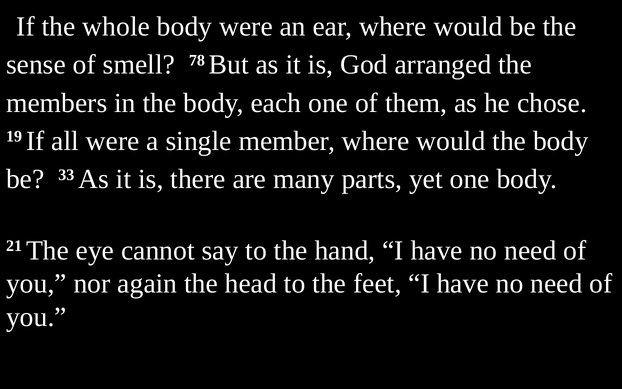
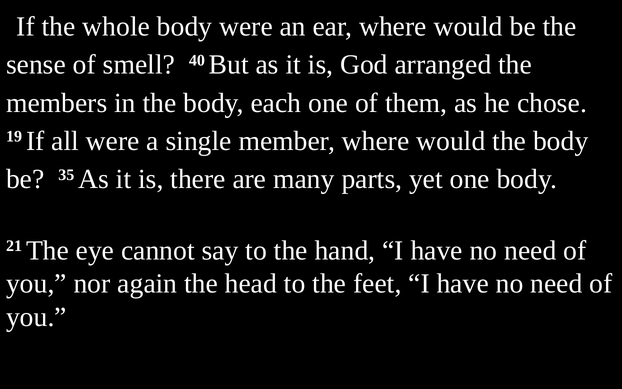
78: 78 -> 40 (197, 60)
33: 33 -> 35 (66, 175)
